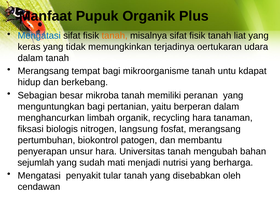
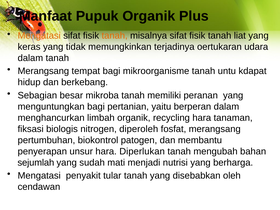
Mengatasi colour: blue -> orange (39, 36)
langsung: langsung -> diperoleh (139, 129)
Universitas: Universitas -> Diperlukan (142, 151)
